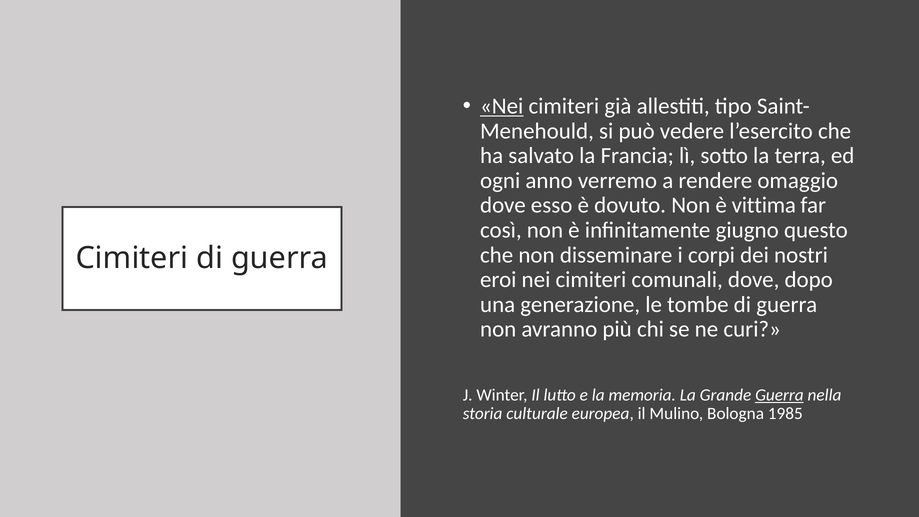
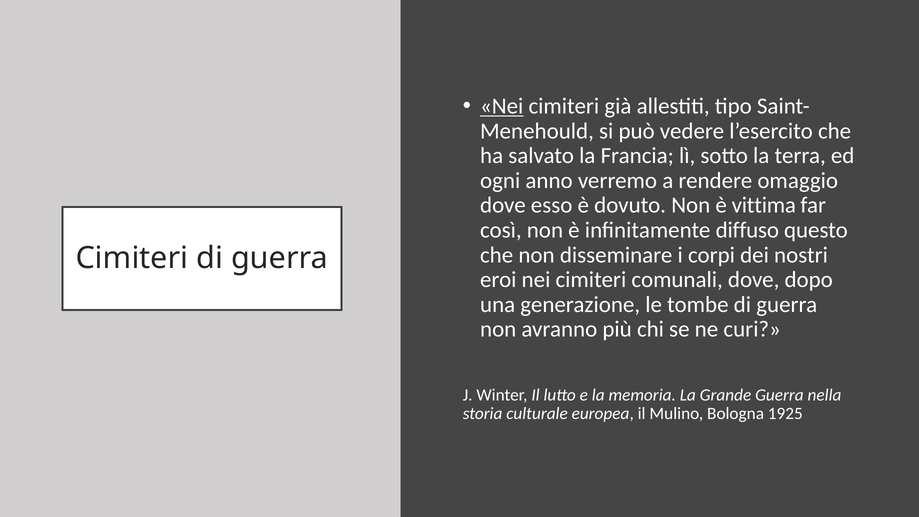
giugno: giugno -> diffuso (747, 230)
Guerra underline: present -> none (779, 395)
1985: 1985 -> 1925 (785, 414)
